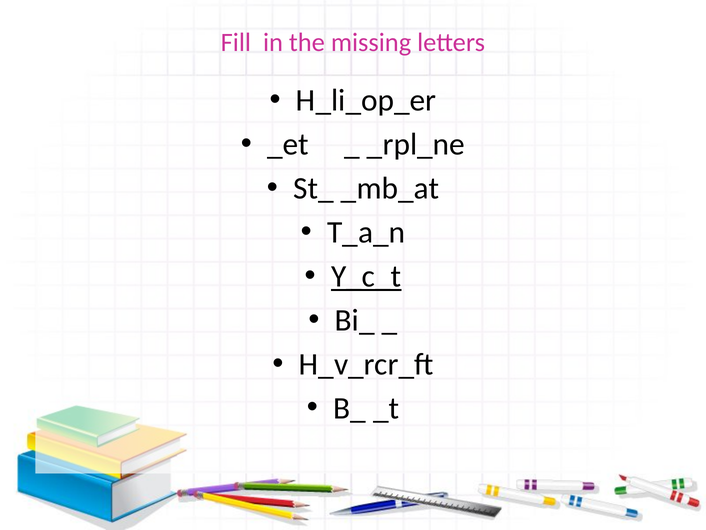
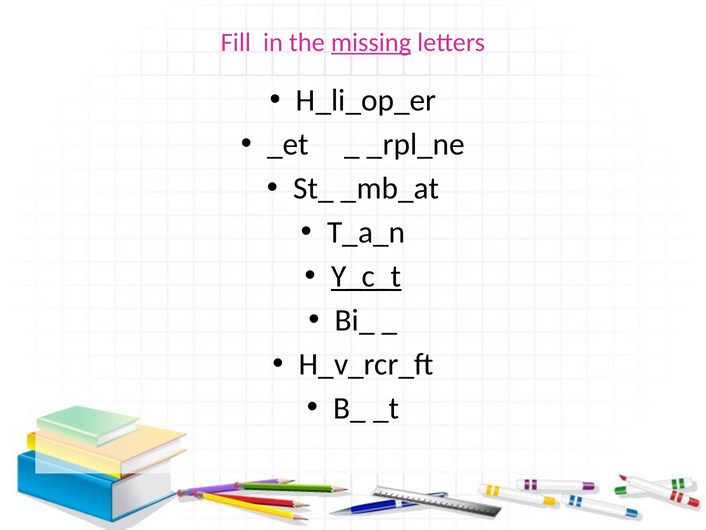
missing underline: none -> present (371, 42)
